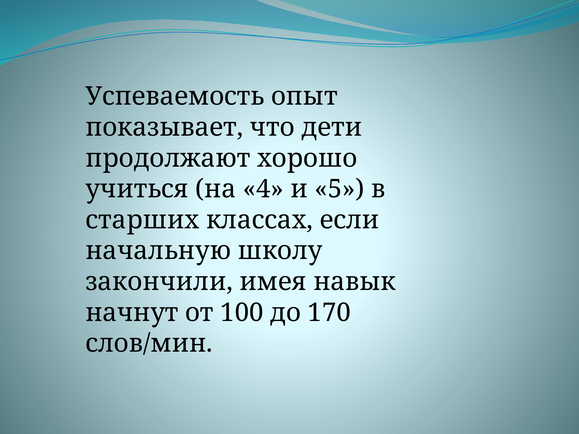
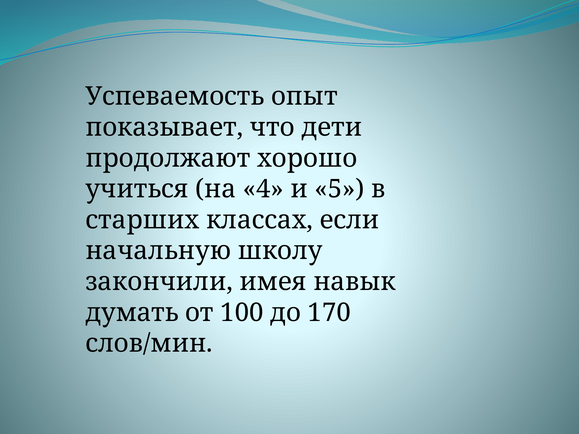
начнут: начнут -> думать (132, 313)
